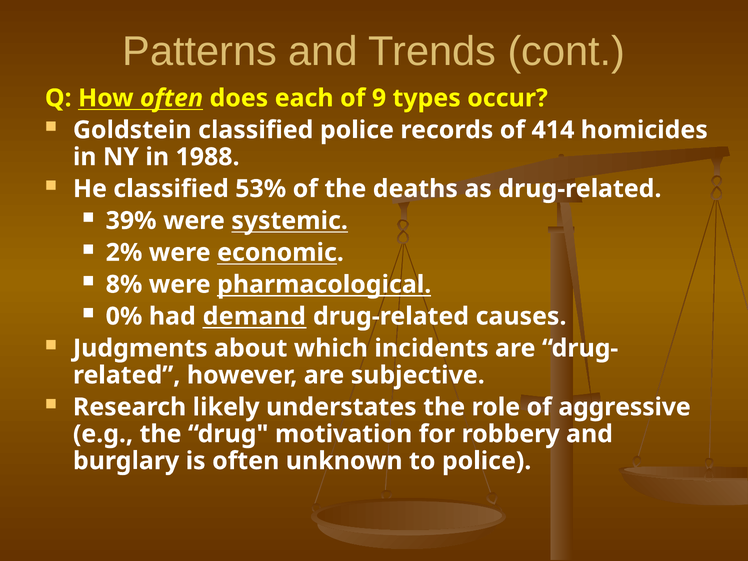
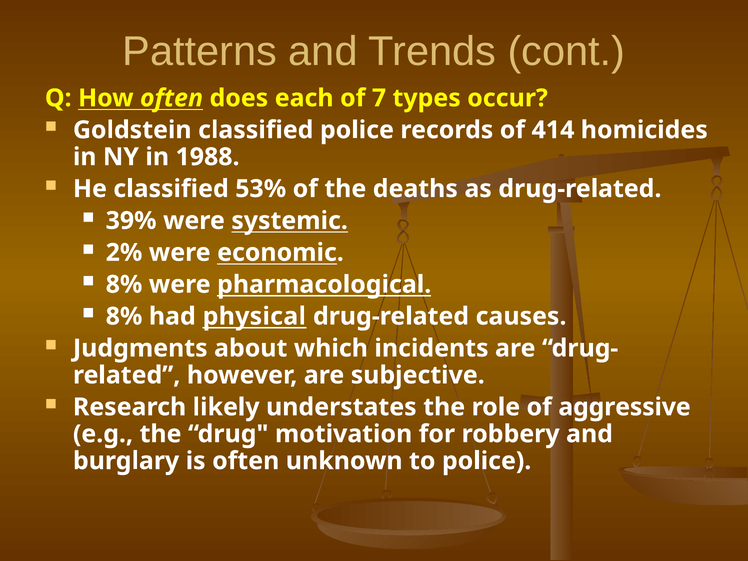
9: 9 -> 7 (379, 98)
0%: 0% -> 8% (124, 316)
demand: demand -> physical (254, 316)
